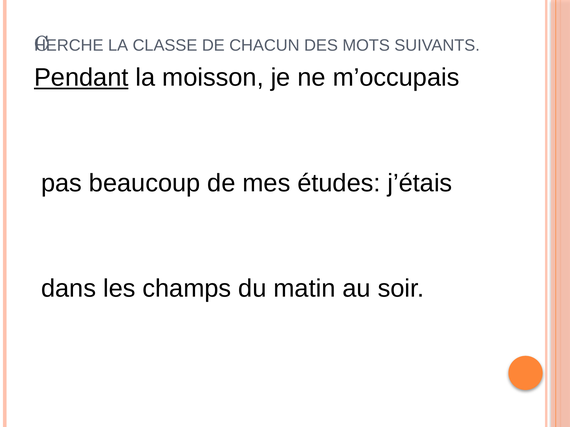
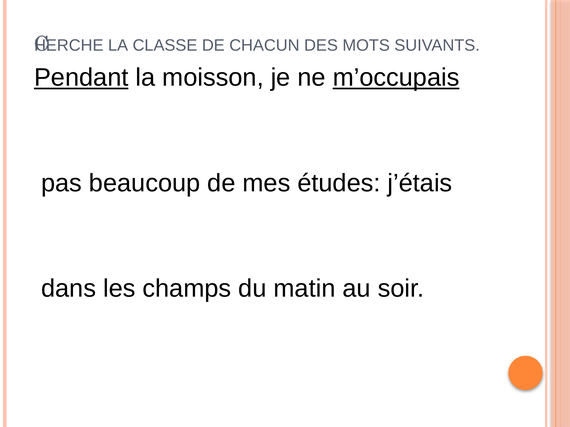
m’occupais underline: none -> present (396, 78)
